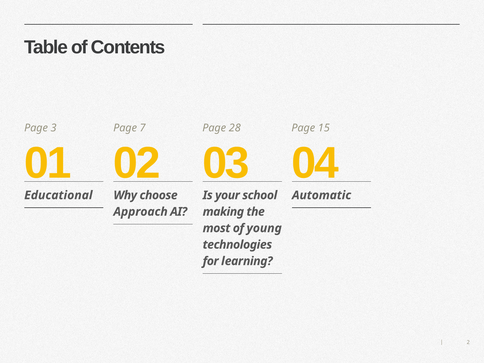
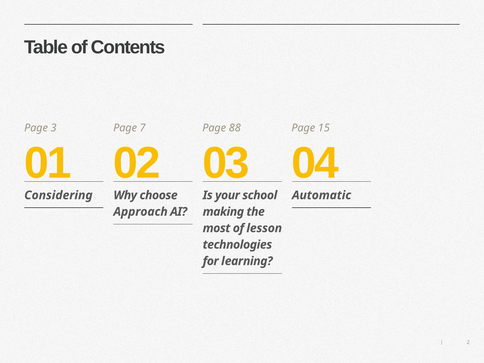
28: 28 -> 88 (235, 128)
Educational: Educational -> Considering (58, 195)
young: young -> lesson (264, 228)
